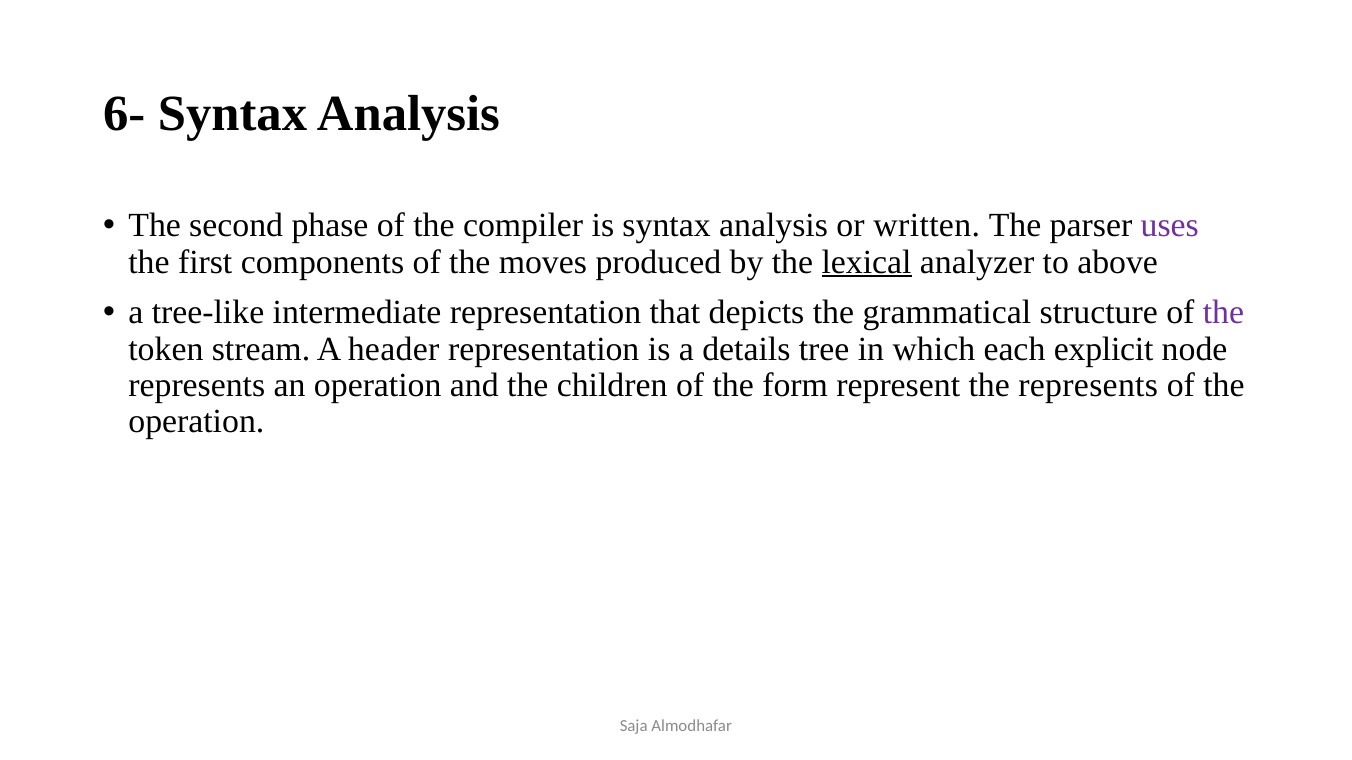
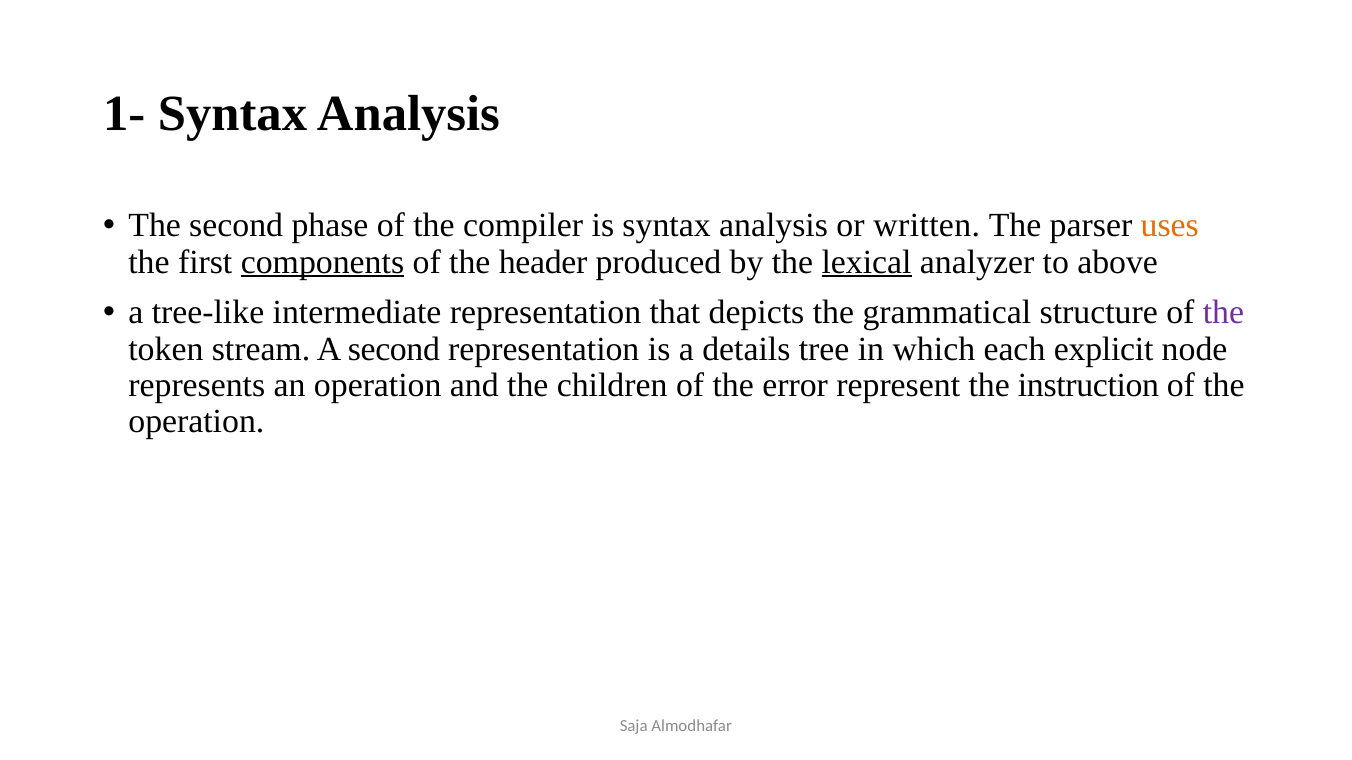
6-: 6- -> 1- (124, 114)
uses colour: purple -> orange (1170, 226)
components underline: none -> present (323, 262)
moves: moves -> header (543, 262)
A header: header -> second (394, 349)
form: form -> error (795, 386)
the represents: represents -> instruction (1089, 386)
